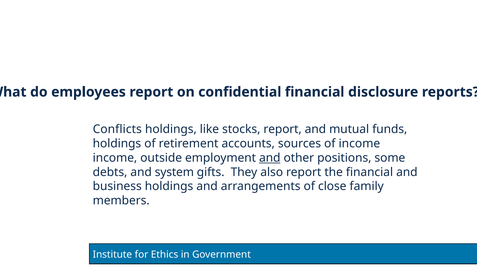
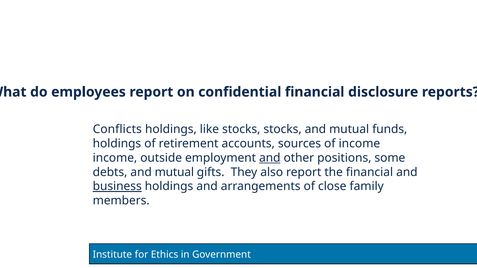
stocks report: report -> stocks (283, 129)
debts and system: system -> mutual (174, 172)
business underline: none -> present (117, 187)
